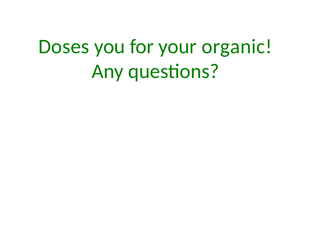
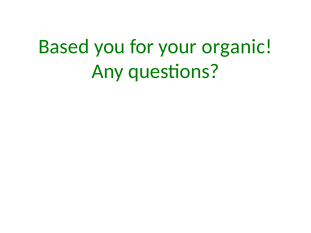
Doses: Doses -> Based (64, 47)
